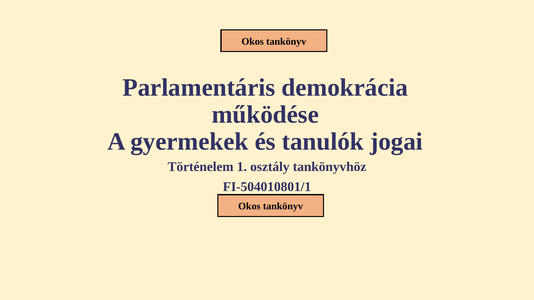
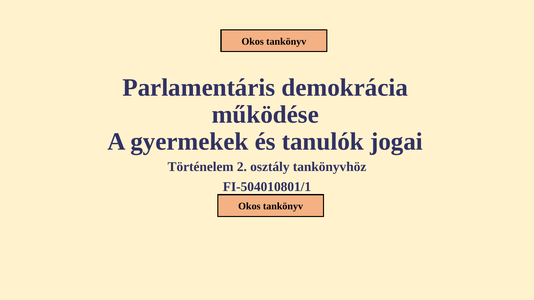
1: 1 -> 2 (242, 167)
